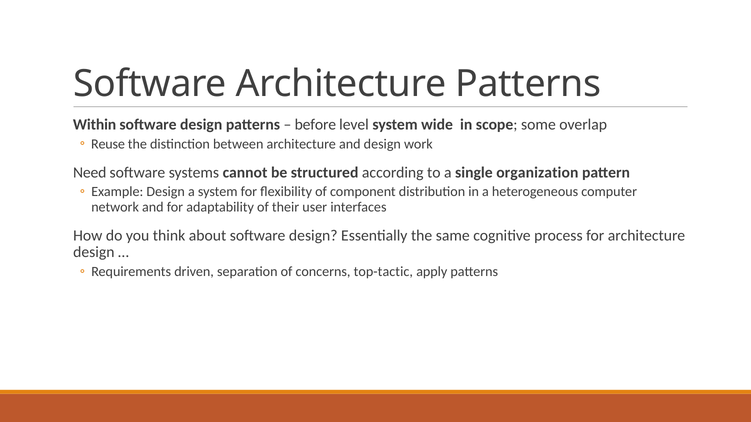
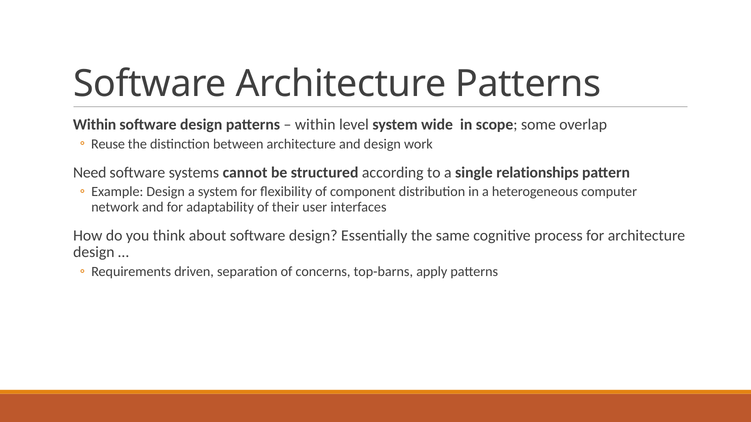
before: before -> within (315, 125)
organization: organization -> relationships (537, 173)
top-tactic: top-tactic -> top-barns (383, 272)
